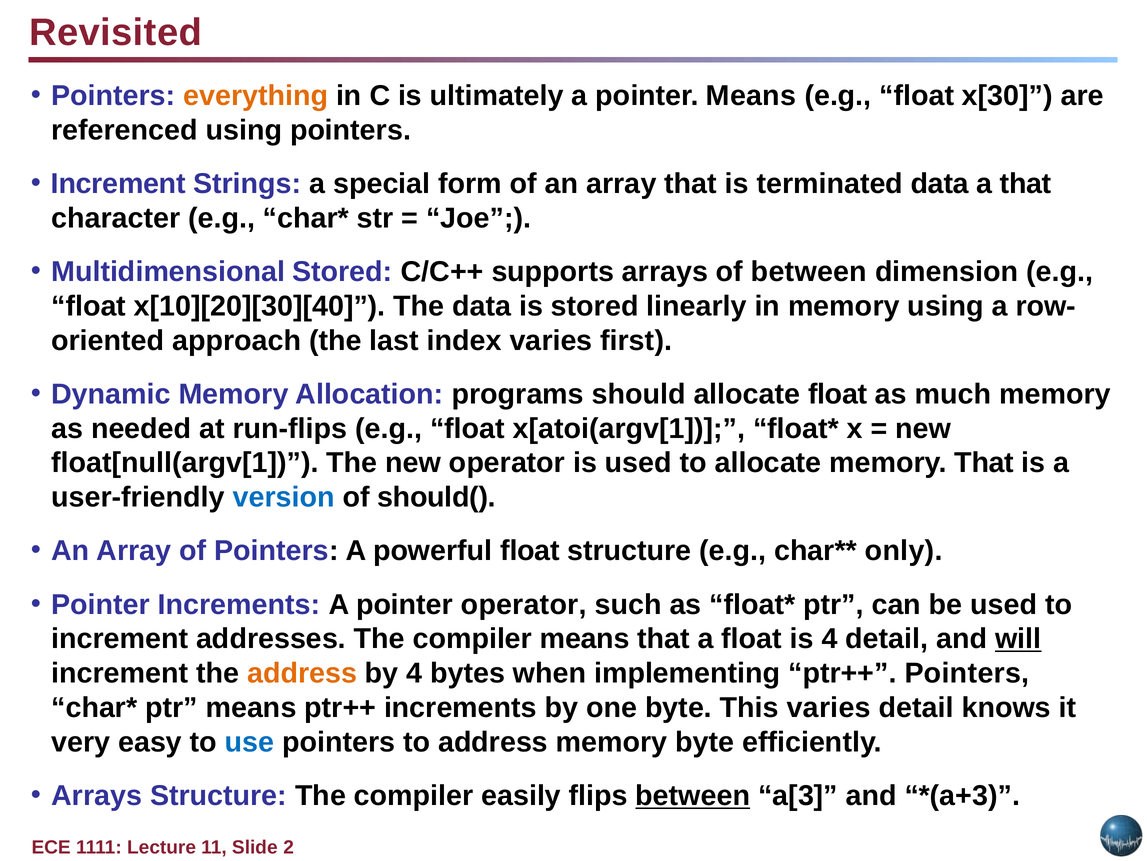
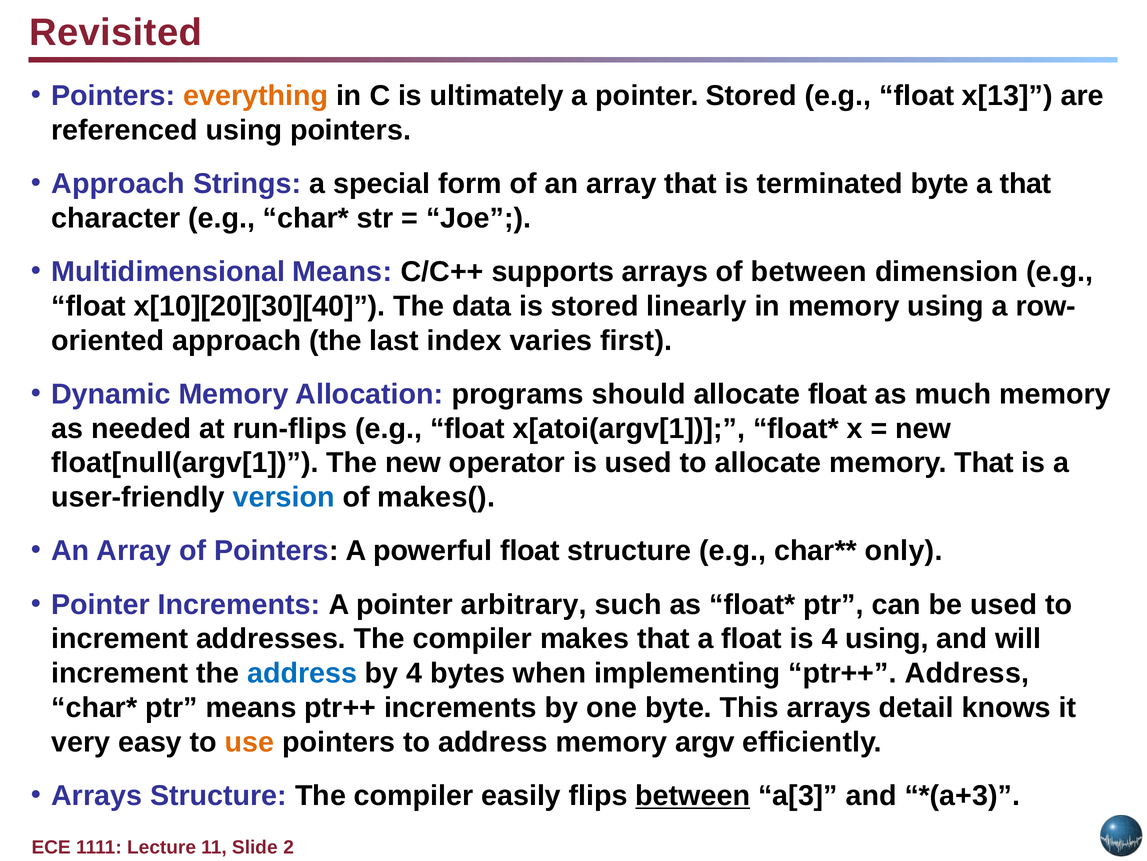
pointer Means: Means -> Stored (751, 96)
x[30: x[30 -> x[13 (1007, 96)
Increment: Increment -> Approach (118, 184)
terminated data: data -> byte (940, 184)
Multidimensional Stored: Stored -> Means (342, 271)
should(: should( -> makes( (436, 497)
pointer operator: operator -> arbitrary (524, 604)
compiler means: means -> makes (585, 638)
4 detail: detail -> using (887, 638)
will underline: present -> none (1018, 638)
address colour: orange -> blue (302, 673)
ptr++ Pointers: Pointers -> Address (967, 673)
This varies: varies -> arrays (829, 707)
use colour: blue -> orange (249, 742)
memory byte: byte -> argv (705, 742)
